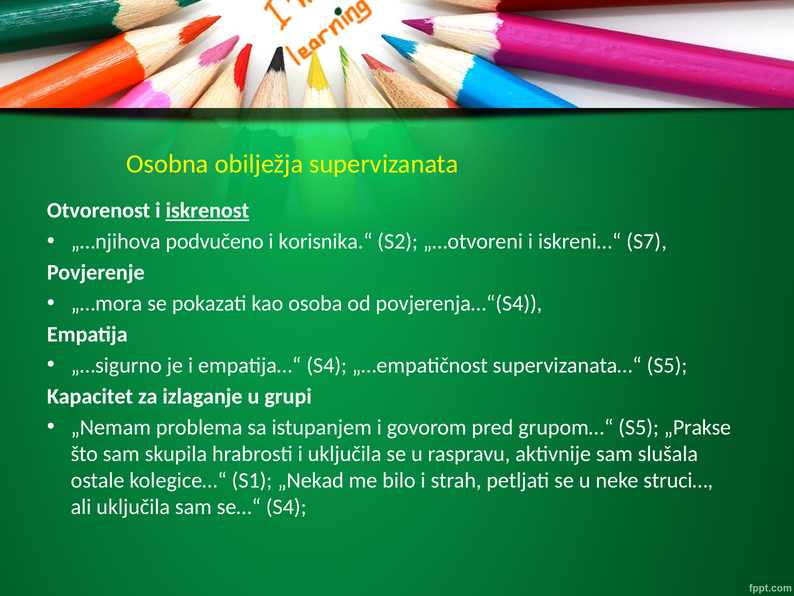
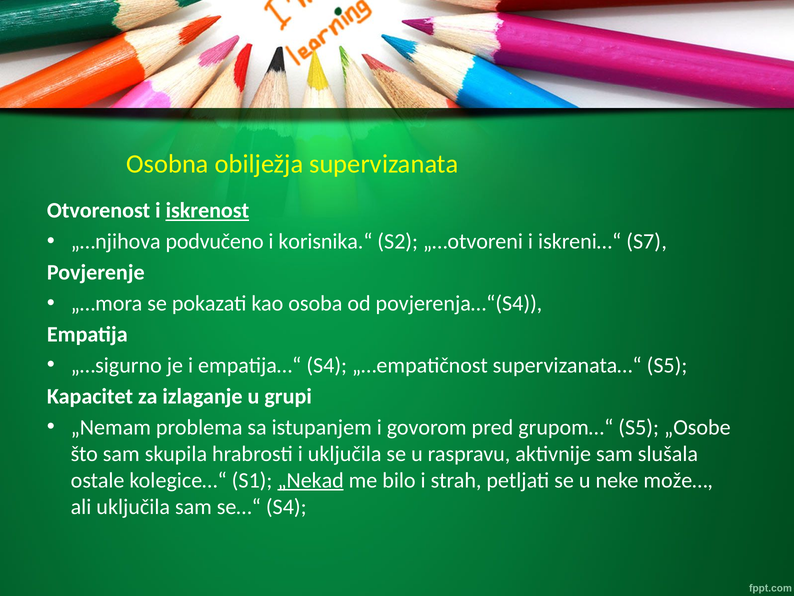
„Prakse: „Prakse -> „Osobe (697, 427)
„Nekad underline: none -> present (311, 480)
struci…: struci… -> može… (678, 480)
